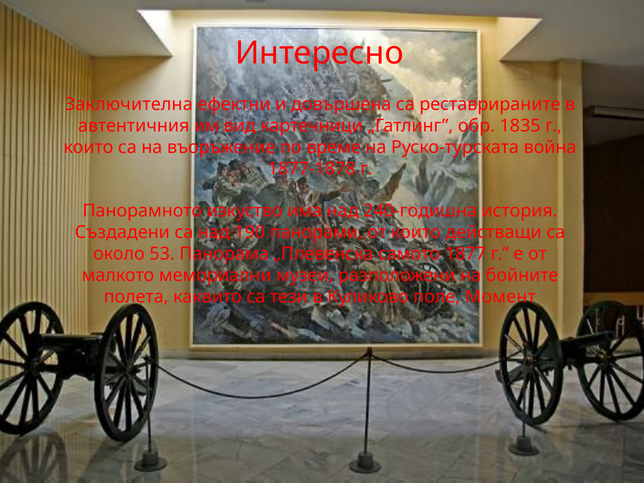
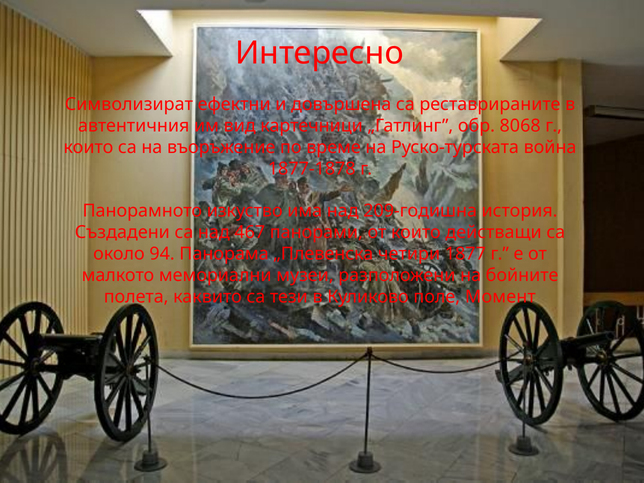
Заключителна: Заключителна -> Символизират (129, 104)
1835: 1835 -> 8068 (520, 126)
240-годишна: 240-годишна -> 209-годишна (420, 211)
190: 190 -> 467 (250, 232)
53: 53 -> 94 (162, 254)
самото: самото -> четири (409, 254)
